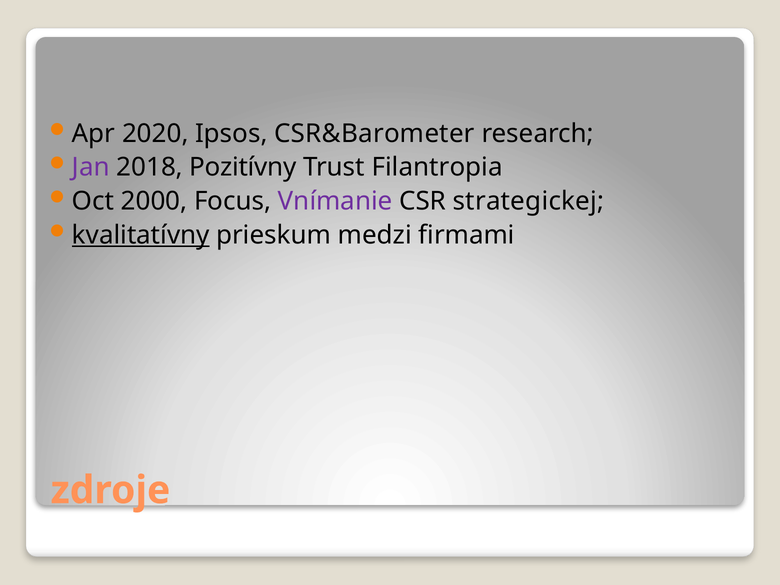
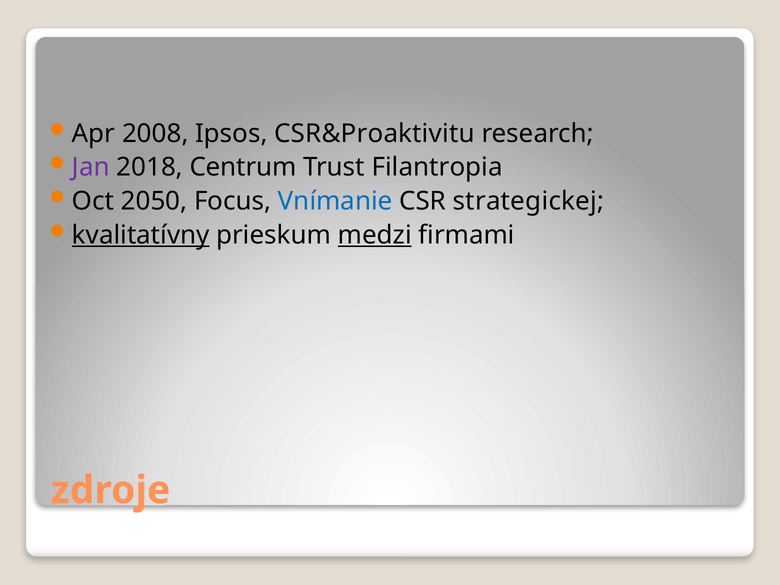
2020: 2020 -> 2008 (155, 133)
CSR&Barometer: CSR&Barometer -> CSR&Proaktivitu (375, 133)
Pozitívny: Pozitívny -> Centrum (243, 167)
2000: 2000 -> 2050 (154, 201)
Vnímanie colour: purple -> blue (335, 201)
medzi underline: none -> present (375, 235)
